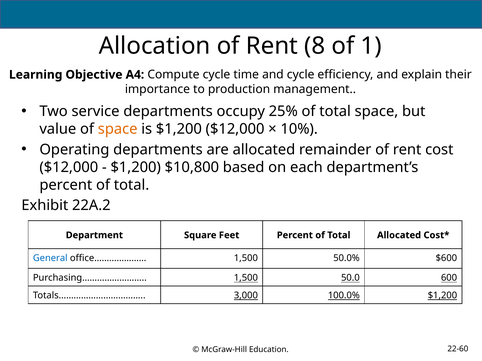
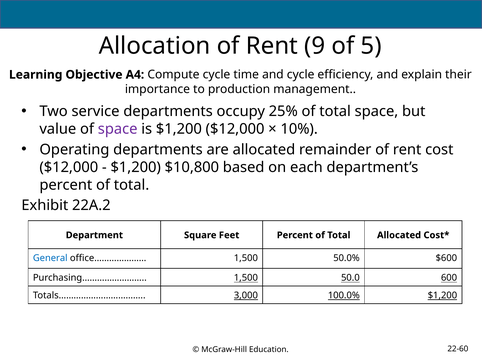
8: 8 -> 9 (315, 46)
1: 1 -> 5 (371, 46)
space colour: orange -> purple (118, 129)
